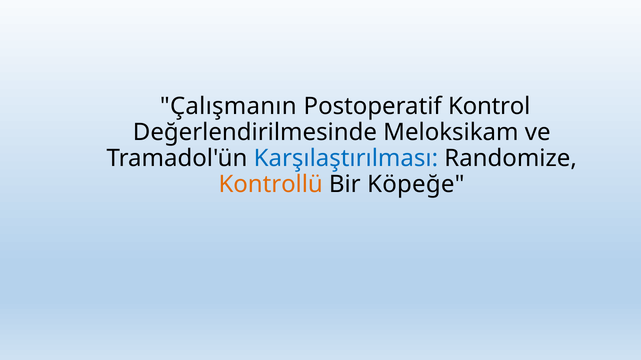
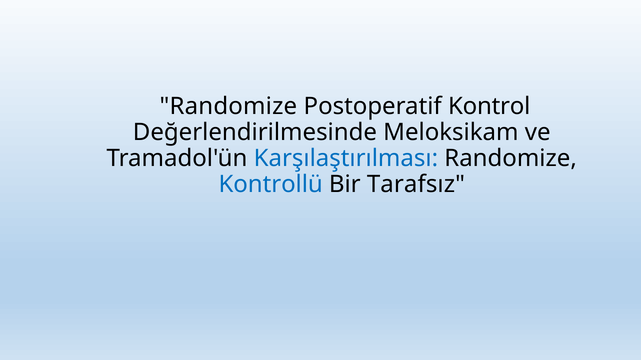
Çalışmanın: Çalışmanın -> Randomize (228, 107)
Kontrollü colour: orange -> blue (271, 185)
Köpeğe: Köpeğe -> Tarafsız (416, 185)
